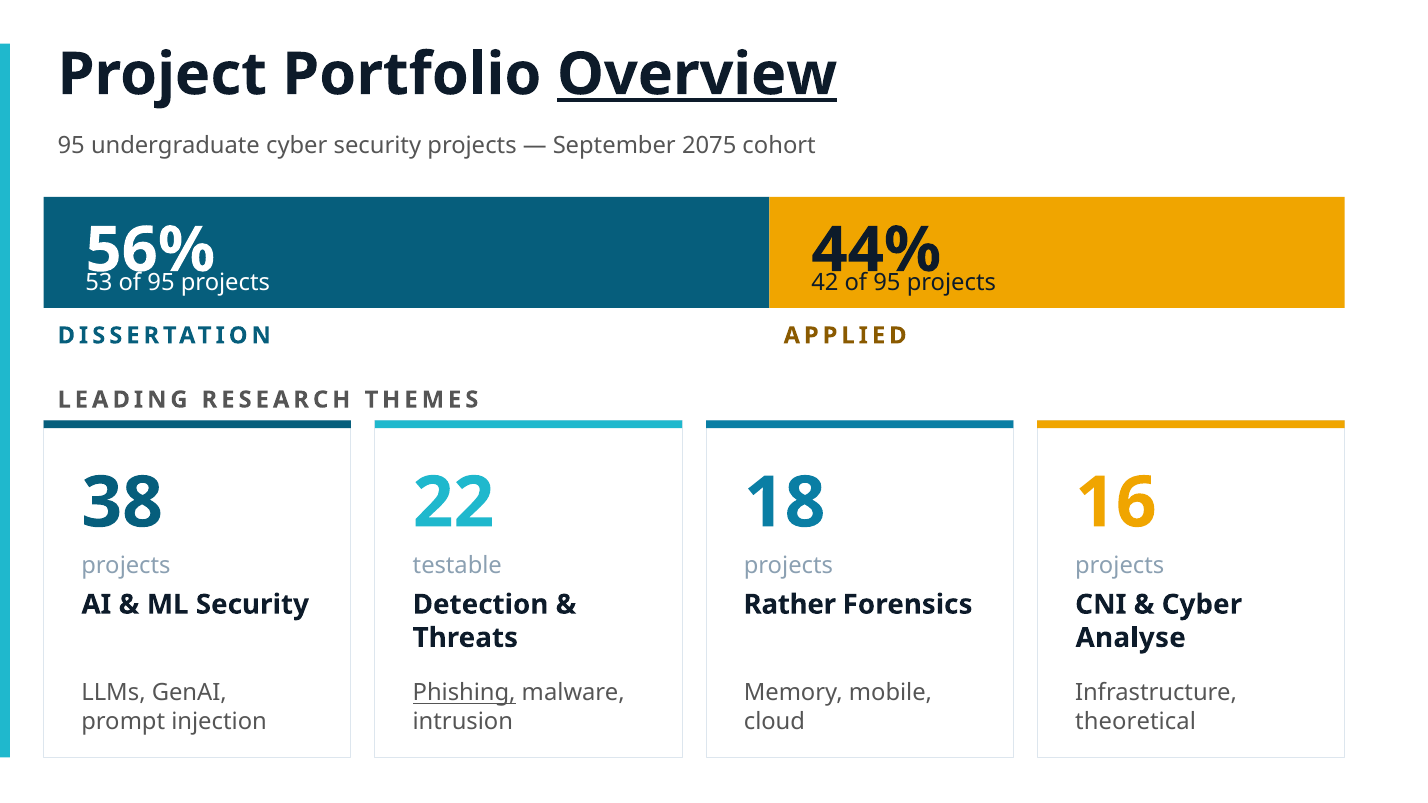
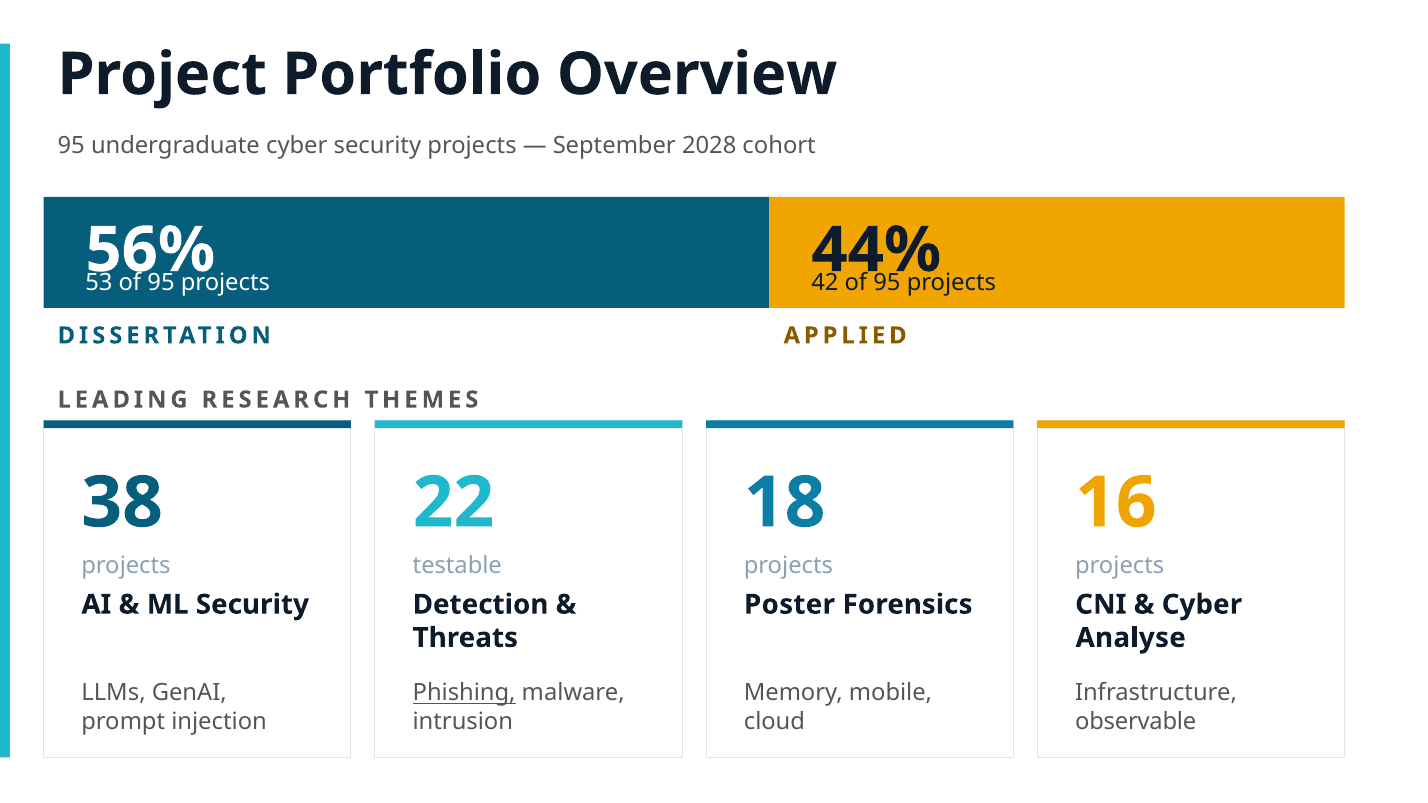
Overview underline: present -> none (697, 75)
2075: 2075 -> 2028 (709, 146)
Rather: Rather -> Poster (790, 605)
theoretical: theoretical -> observable (1136, 722)
